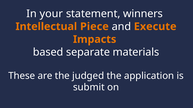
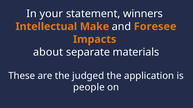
Piece: Piece -> Make (95, 27)
Execute: Execute -> Foresee (155, 27)
based: based -> about (48, 52)
submit: submit -> people (89, 88)
